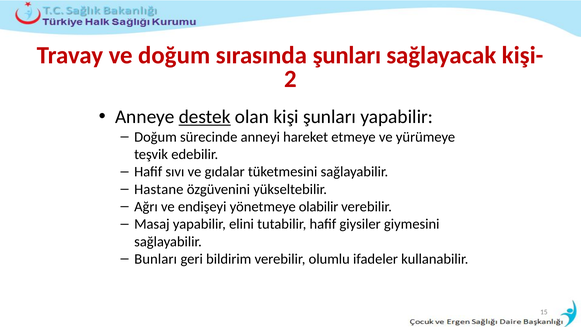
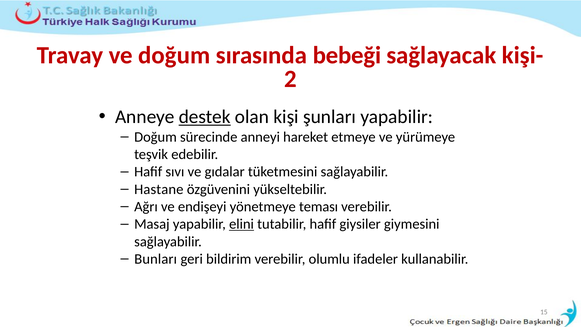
sırasında şunları: şunları -> bebeği (347, 55)
olabilir: olabilir -> teması (319, 207)
elini underline: none -> present (241, 224)
